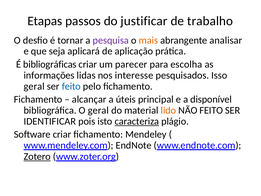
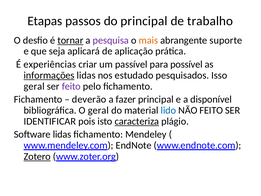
do justificar: justificar -> principal (144, 21)
tornar underline: none -> present (70, 40)
analisar: analisar -> suporte (226, 40)
bibliográficas: bibliográficas -> experiências (50, 64)
parecer: parecer -> passível (131, 64)
escolha: escolha -> possível (186, 64)
informações underline: none -> present (49, 75)
interesse: interesse -> estudado (134, 75)
feito colour: blue -> purple (71, 86)
alcançar: alcançar -> deverão (89, 99)
úteis: úteis -> fazer (126, 99)
lido colour: orange -> blue (168, 110)
Software criar: criar -> lidas (62, 134)
